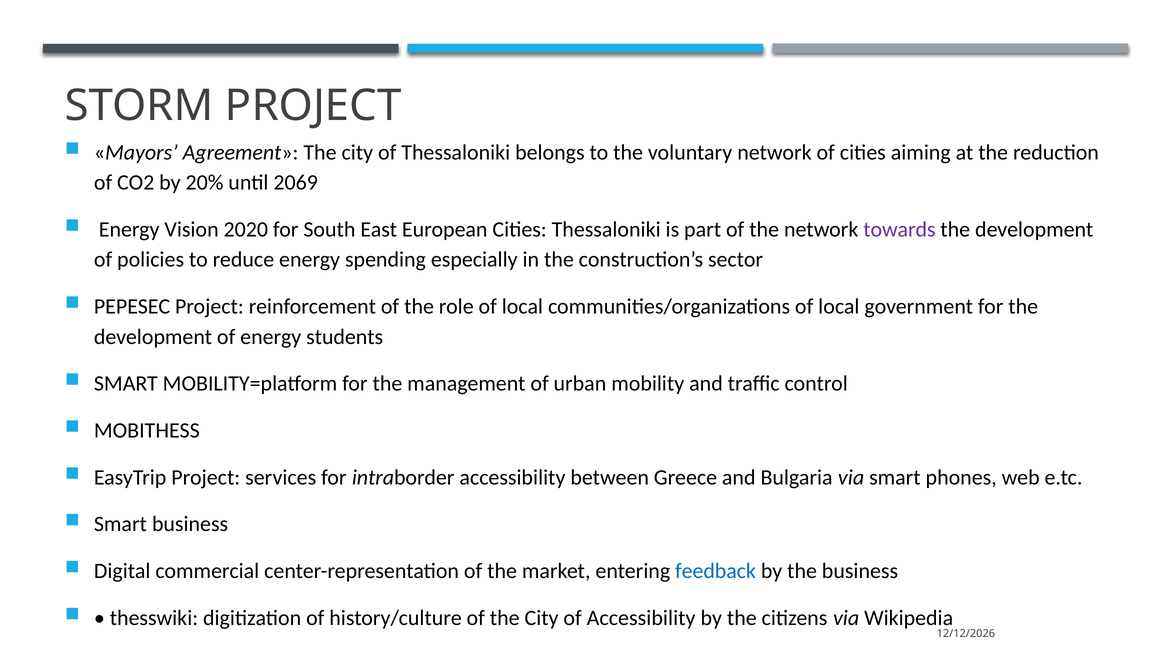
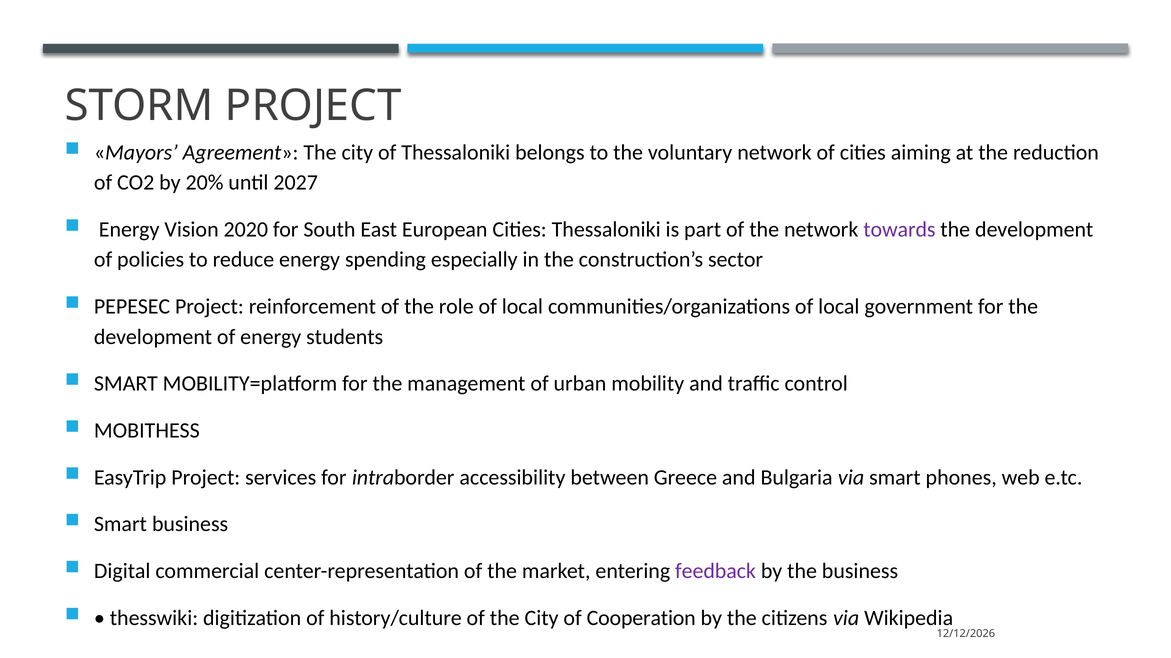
2069: 2069 -> 2027 (296, 183)
feedback colour: blue -> purple (715, 572)
of Accessibility: Accessibility -> Cooperation (641, 618)
